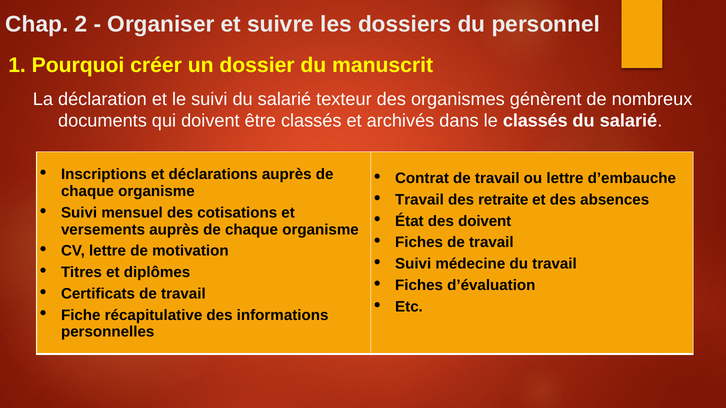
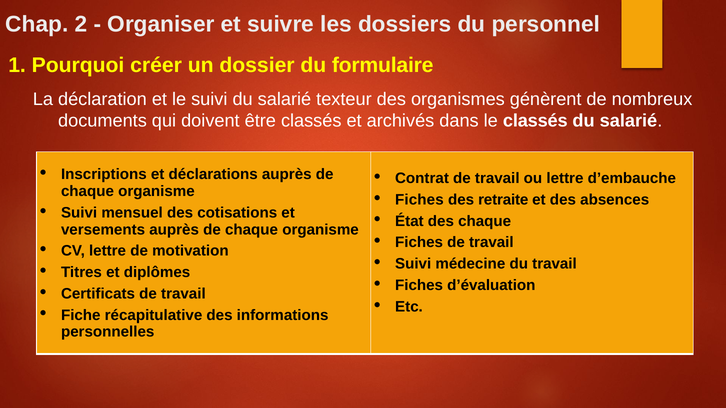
manuscrit: manuscrit -> formulaire (383, 65)
Travail: Travail -> Fiches (419, 200)
des doivent: doivent -> chaque (485, 221)
